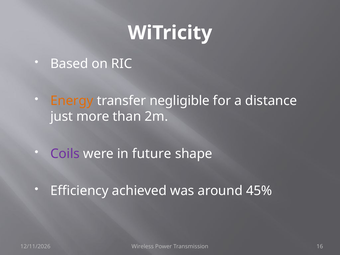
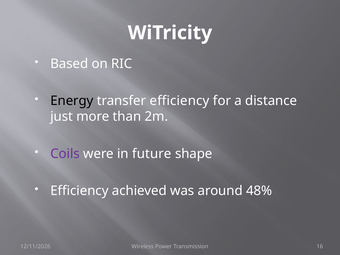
Energy colour: orange -> black (72, 101)
transfer negligible: negligible -> efficiency (179, 101)
45%: 45% -> 48% (259, 191)
